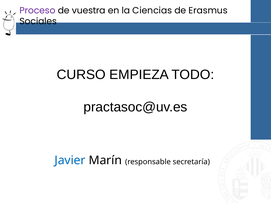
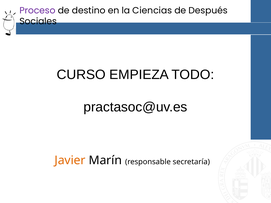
vuestra: vuestra -> destino (89, 11)
Erasmus: Erasmus -> Después (208, 11)
Javier colour: blue -> orange (70, 160)
